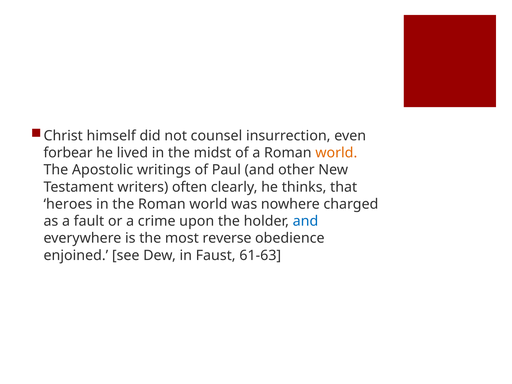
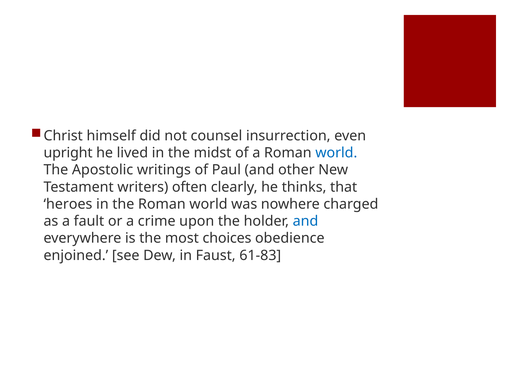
forbear: forbear -> upright (68, 153)
world colour: orange -> blue (336, 153)
reverse: reverse -> choices (227, 238)
61-63: 61-63 -> 61-83 (260, 255)
